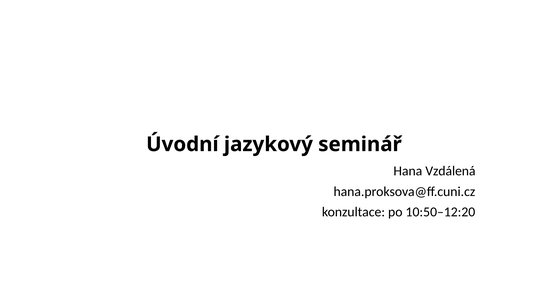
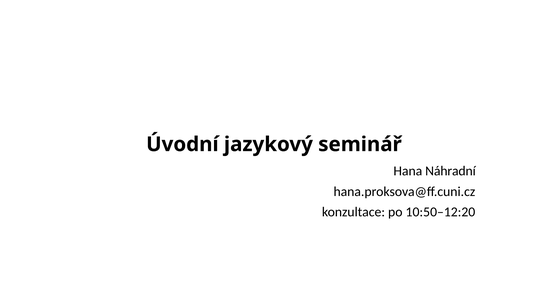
Vzdálená: Vzdálená -> Náhradní (450, 171)
